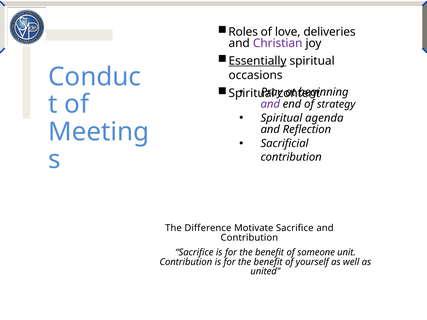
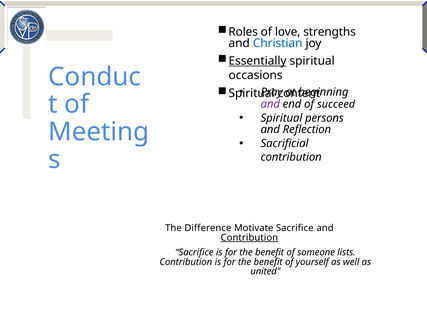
deliveries: deliveries -> strengths (330, 32)
Christian colour: purple -> blue (278, 43)
strategy: strategy -> succeed (336, 104)
agenda: agenda -> persons (324, 118)
Contribution underline: none -> present (249, 238)
unit: unit -> lists (346, 253)
